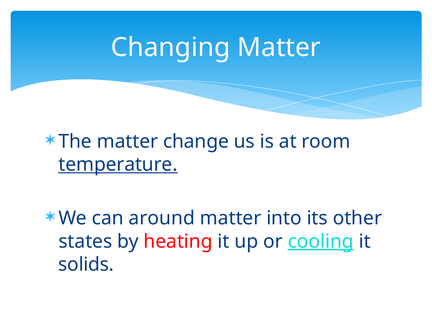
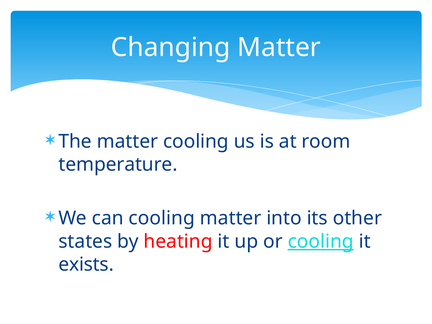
matter change: change -> cooling (196, 141)
temperature underline: present -> none (118, 165)
can around: around -> cooling (162, 218)
solids: solids -> exists (86, 264)
